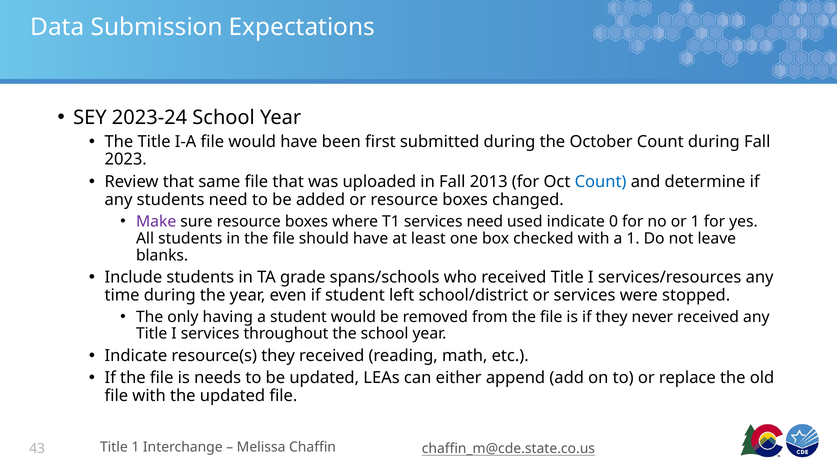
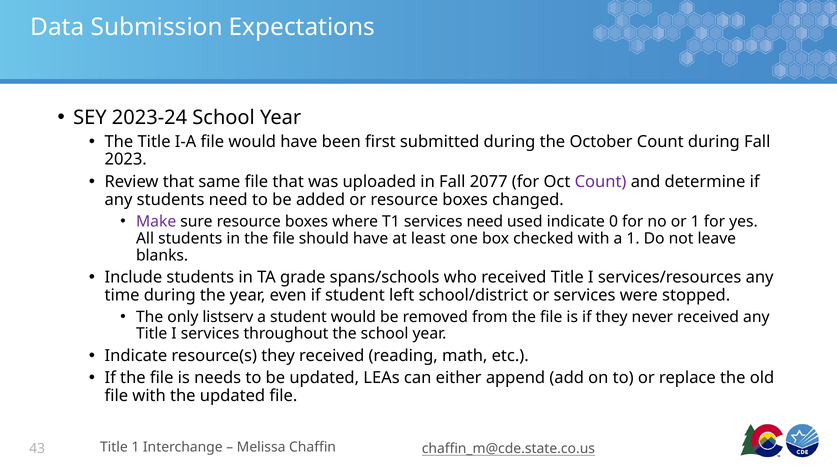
2013: 2013 -> 2077 (489, 182)
Count colour: blue -> purple (601, 182)
having: having -> listserv (228, 317)
